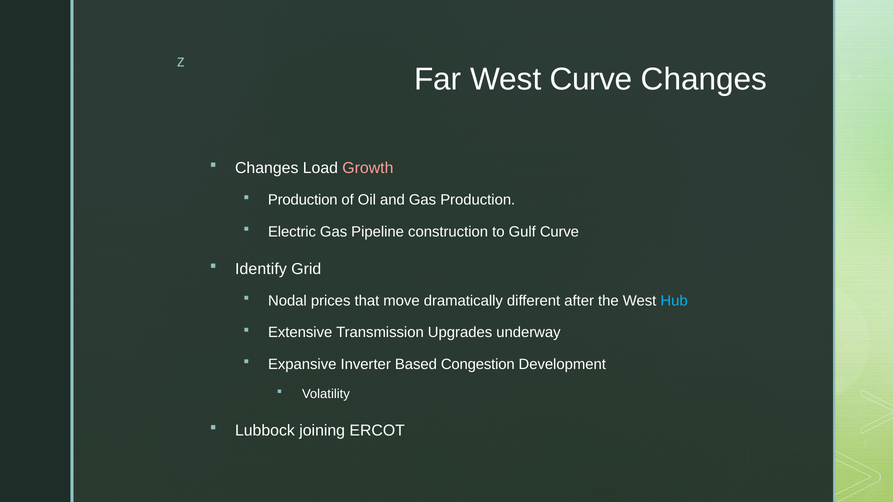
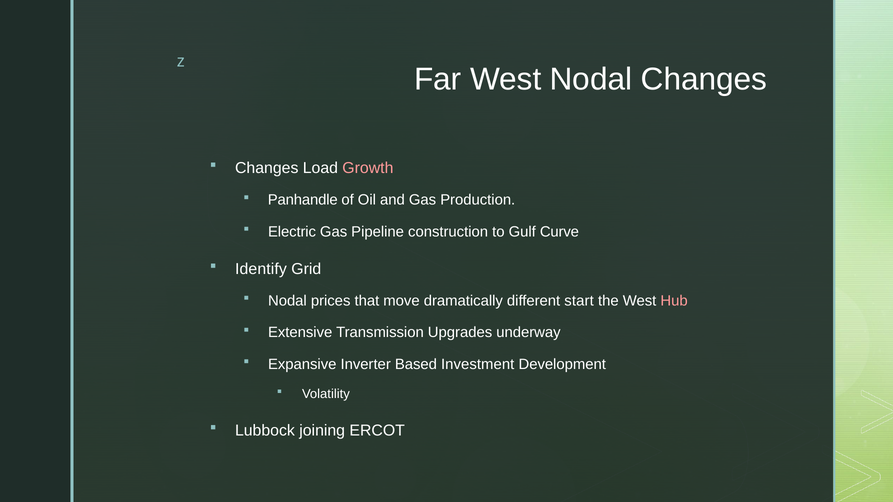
West Curve: Curve -> Nodal (591, 79)
Production: Production -> Panhandle (303, 200)
after: after -> start (579, 301)
Hub colour: light blue -> pink (674, 301)
Congestion: Congestion -> Investment (478, 364)
